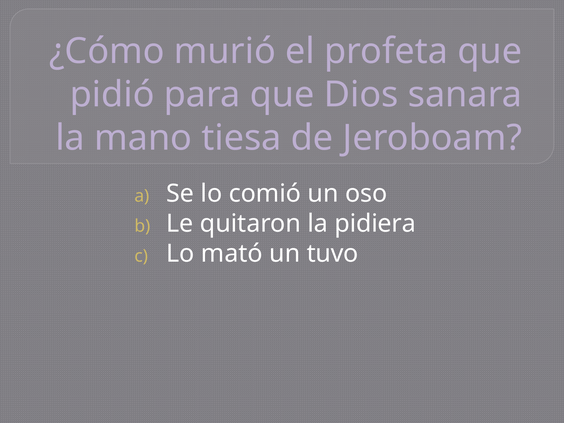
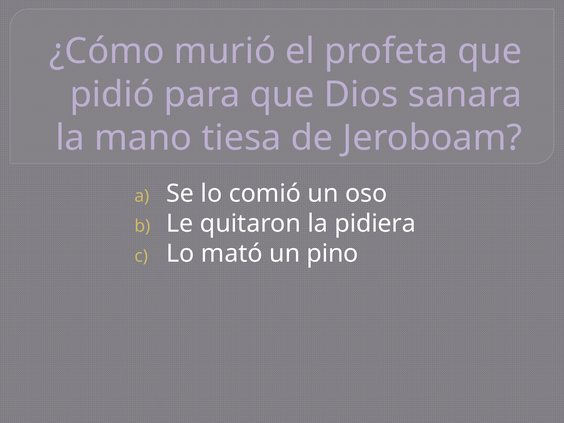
tuvo: tuvo -> pino (333, 254)
